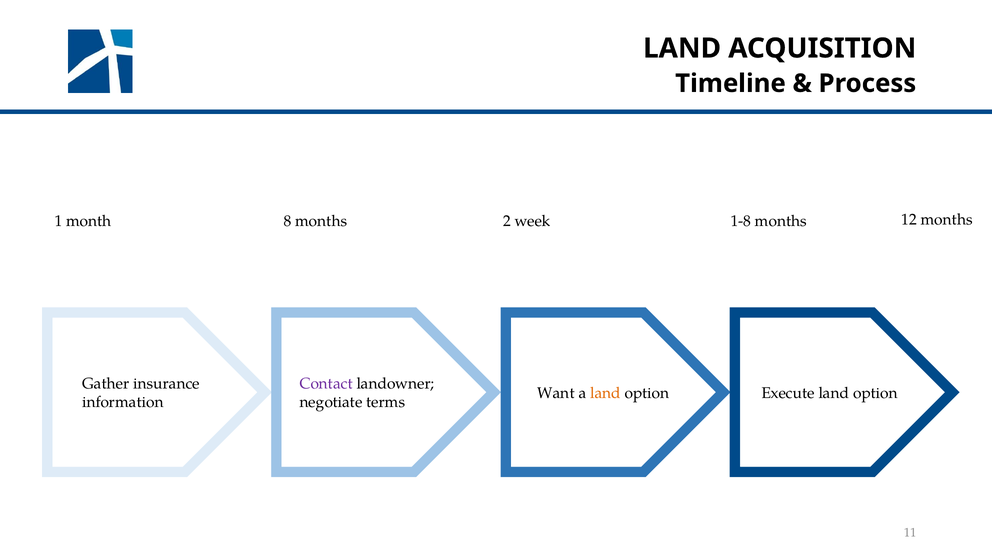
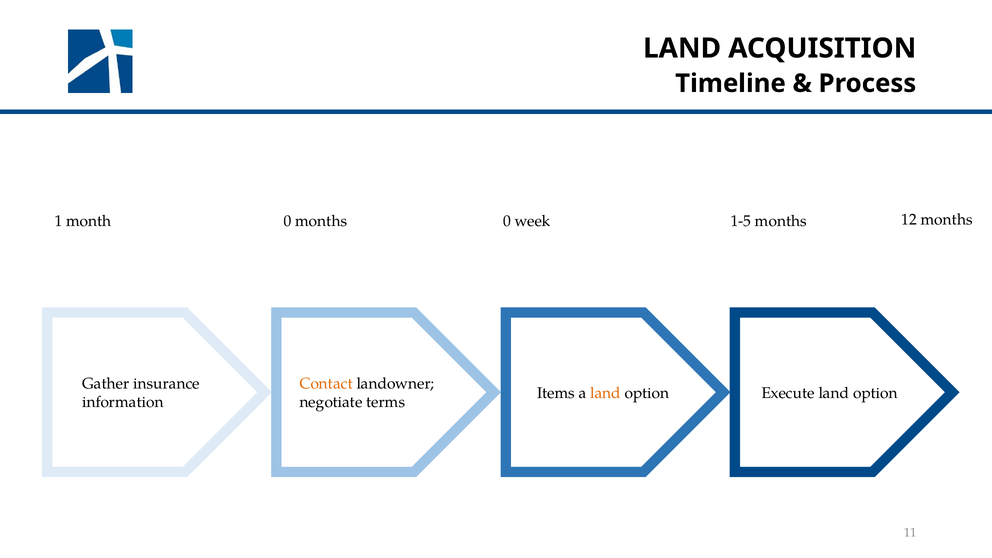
month 8: 8 -> 0 (287, 221)
months 2: 2 -> 0 (507, 221)
1-8: 1-8 -> 1-5 (741, 221)
Contact colour: purple -> orange (326, 384)
Want: Want -> Items (556, 393)
